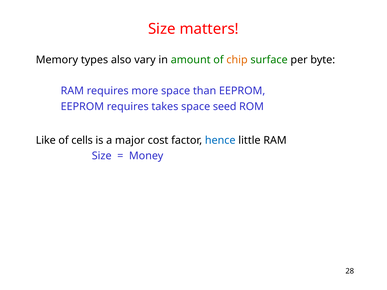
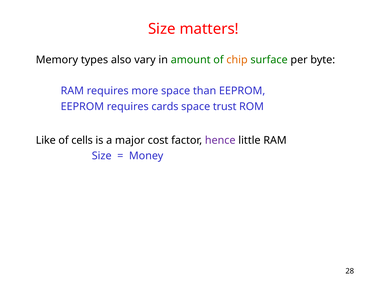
takes: takes -> cards (165, 107)
seed: seed -> trust (225, 107)
hence colour: blue -> purple (220, 140)
